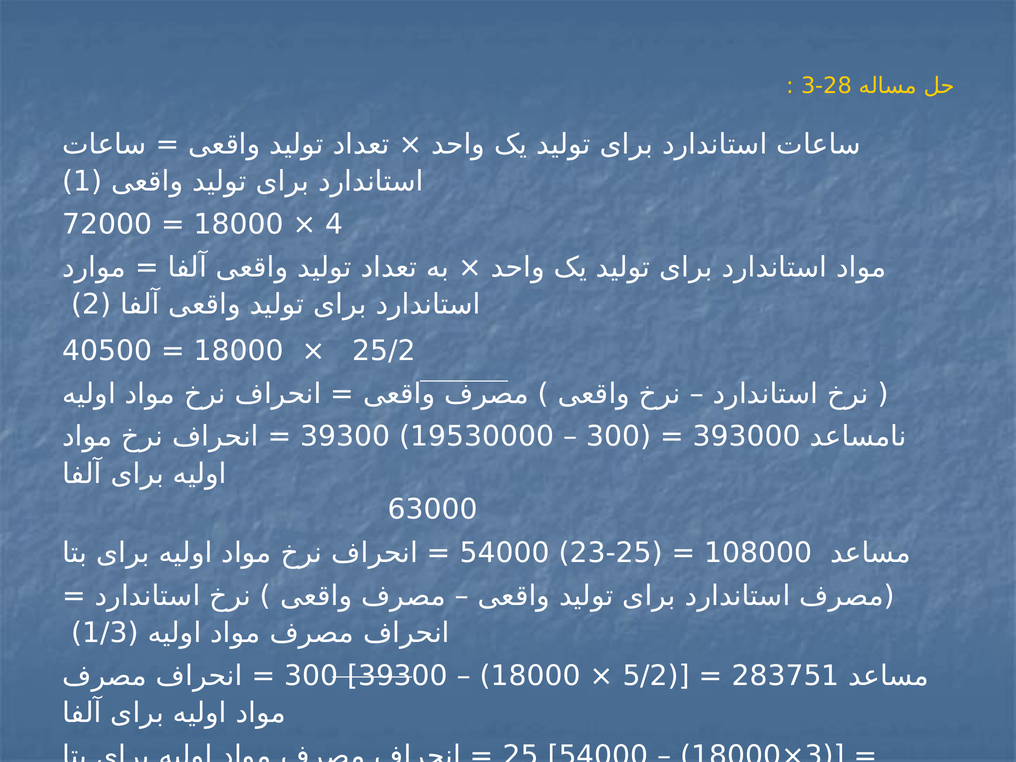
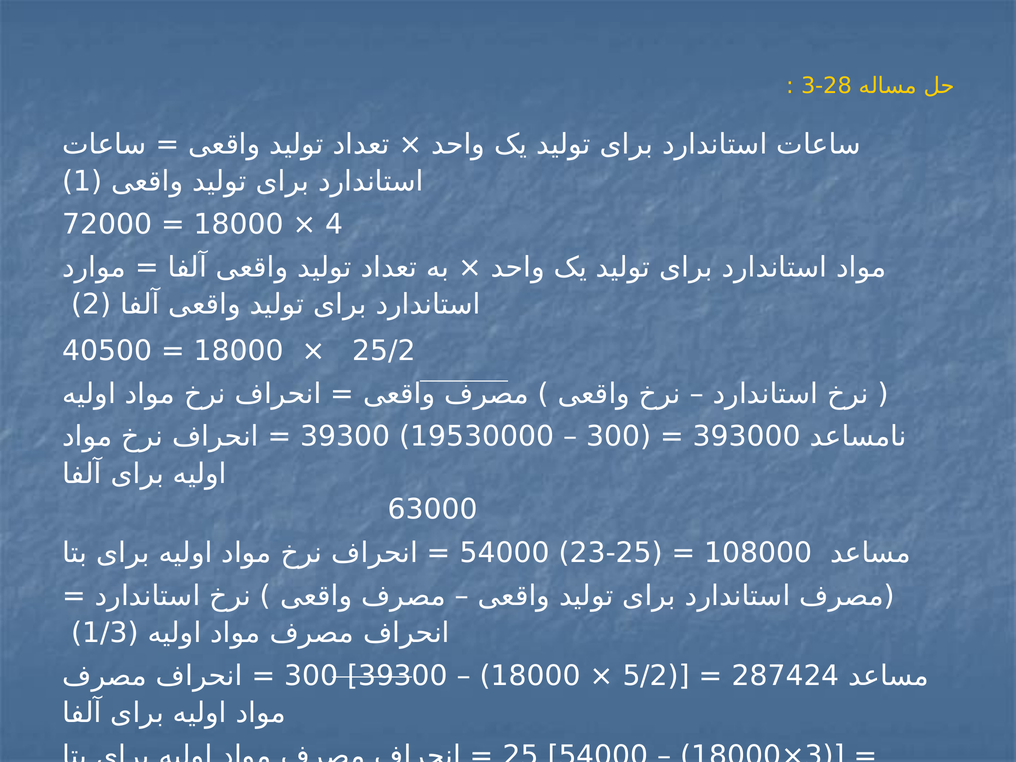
283751: 283751 -> 287424 (786, 676)
